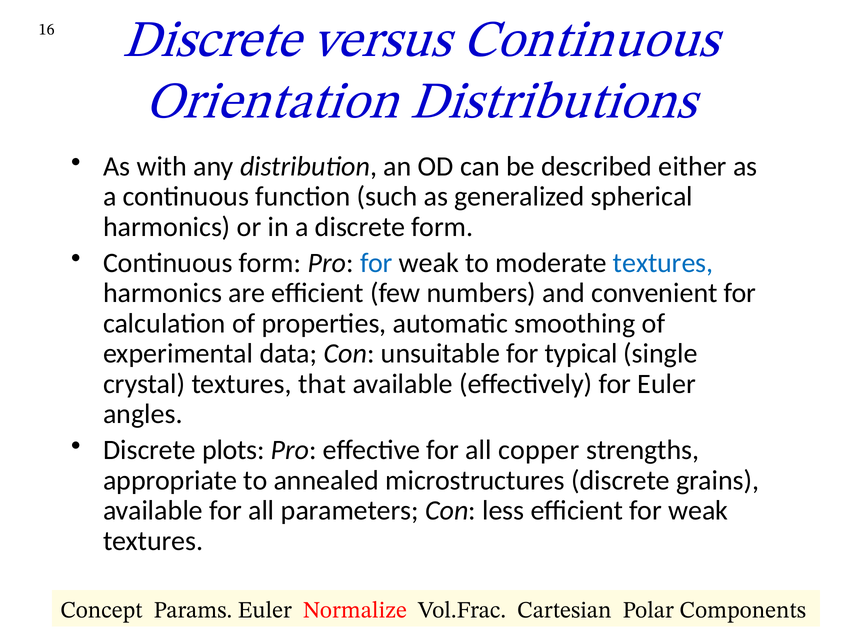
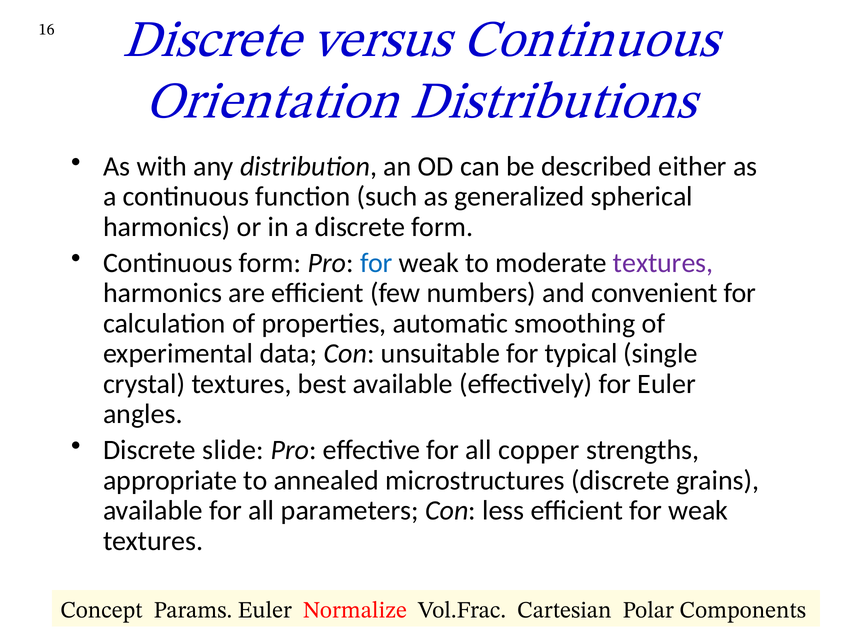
textures colour: blue -> purple (663, 263)
that: that -> best (322, 384)
plots: plots -> slide (233, 450)
